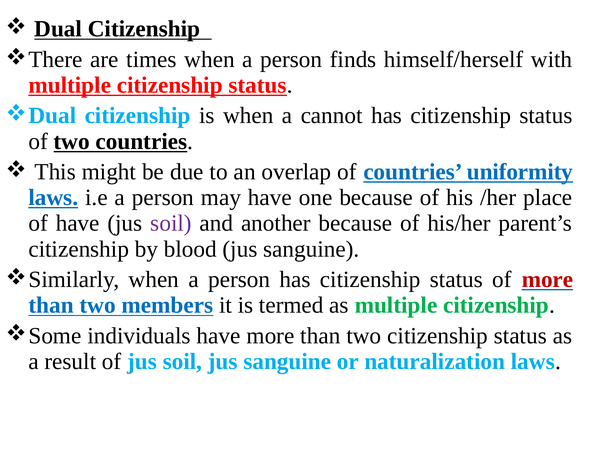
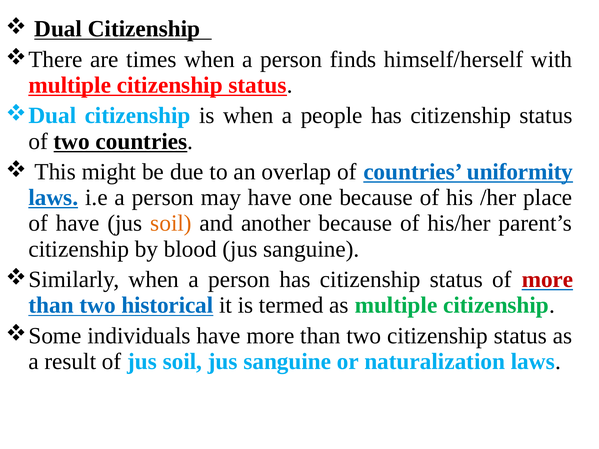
cannot: cannot -> people (332, 116)
soil colour: purple -> orange (171, 223)
members: members -> historical (167, 305)
